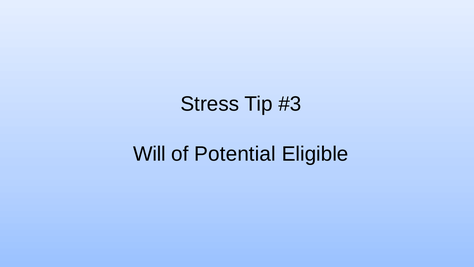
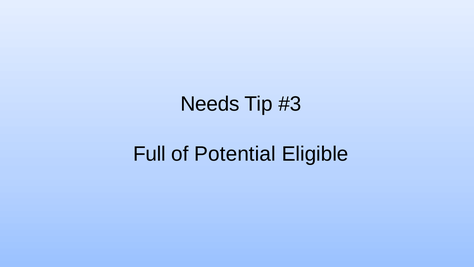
Stress: Stress -> Needs (210, 104)
Will: Will -> Full (149, 154)
